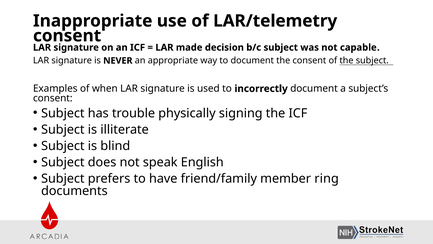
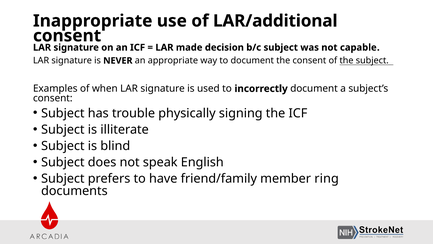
LAR/telemetry: LAR/telemetry -> LAR/additional (275, 21)
